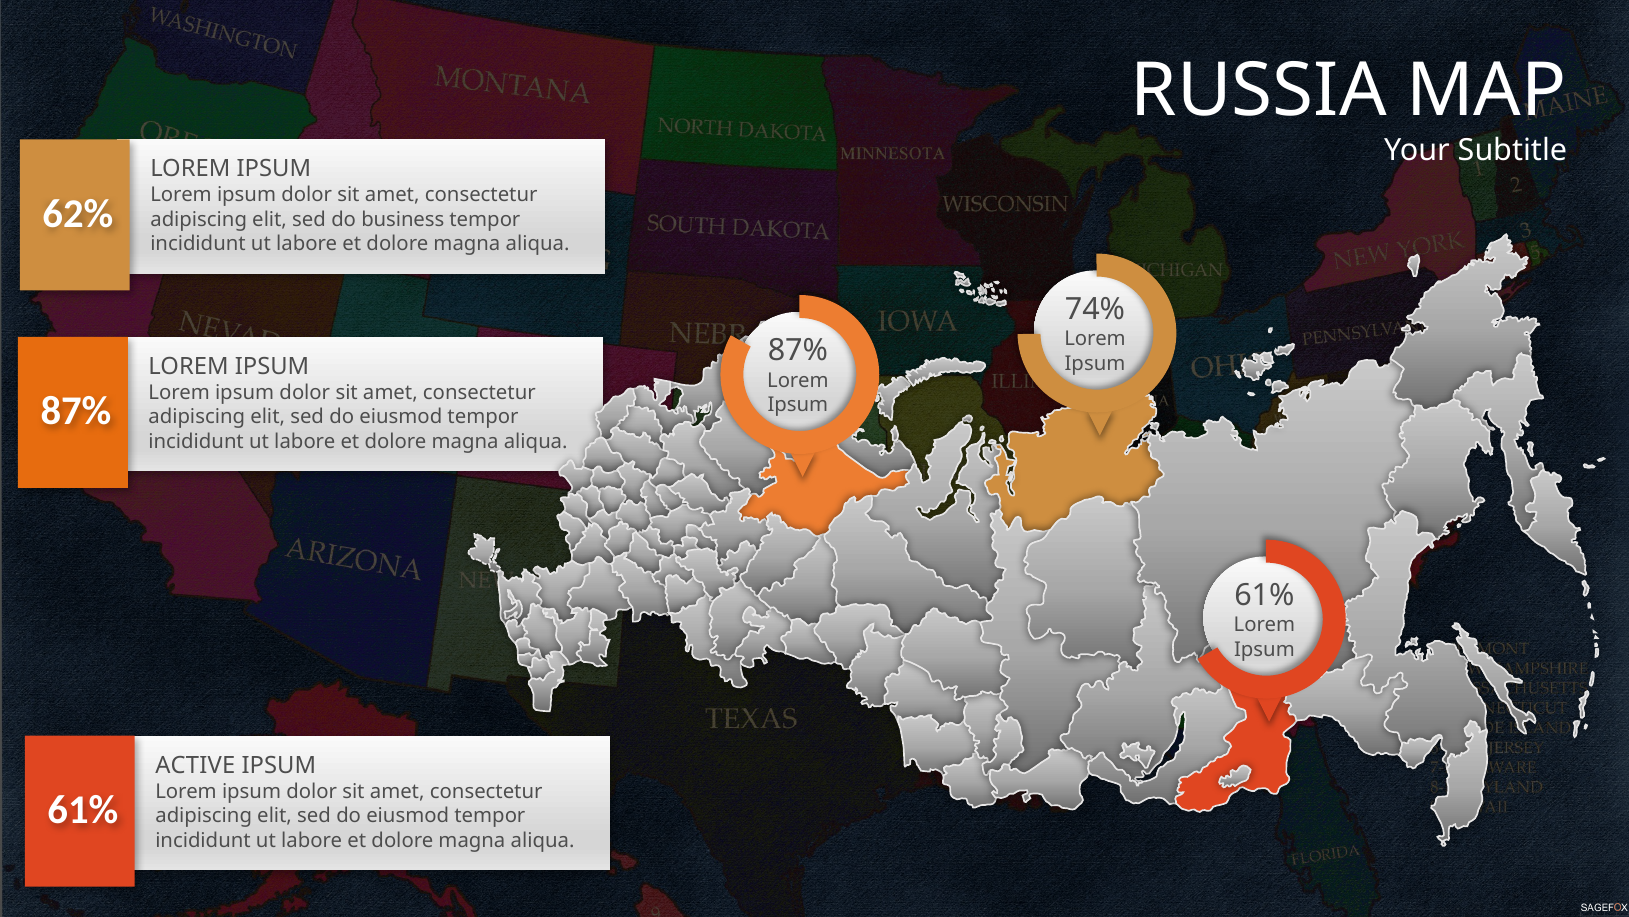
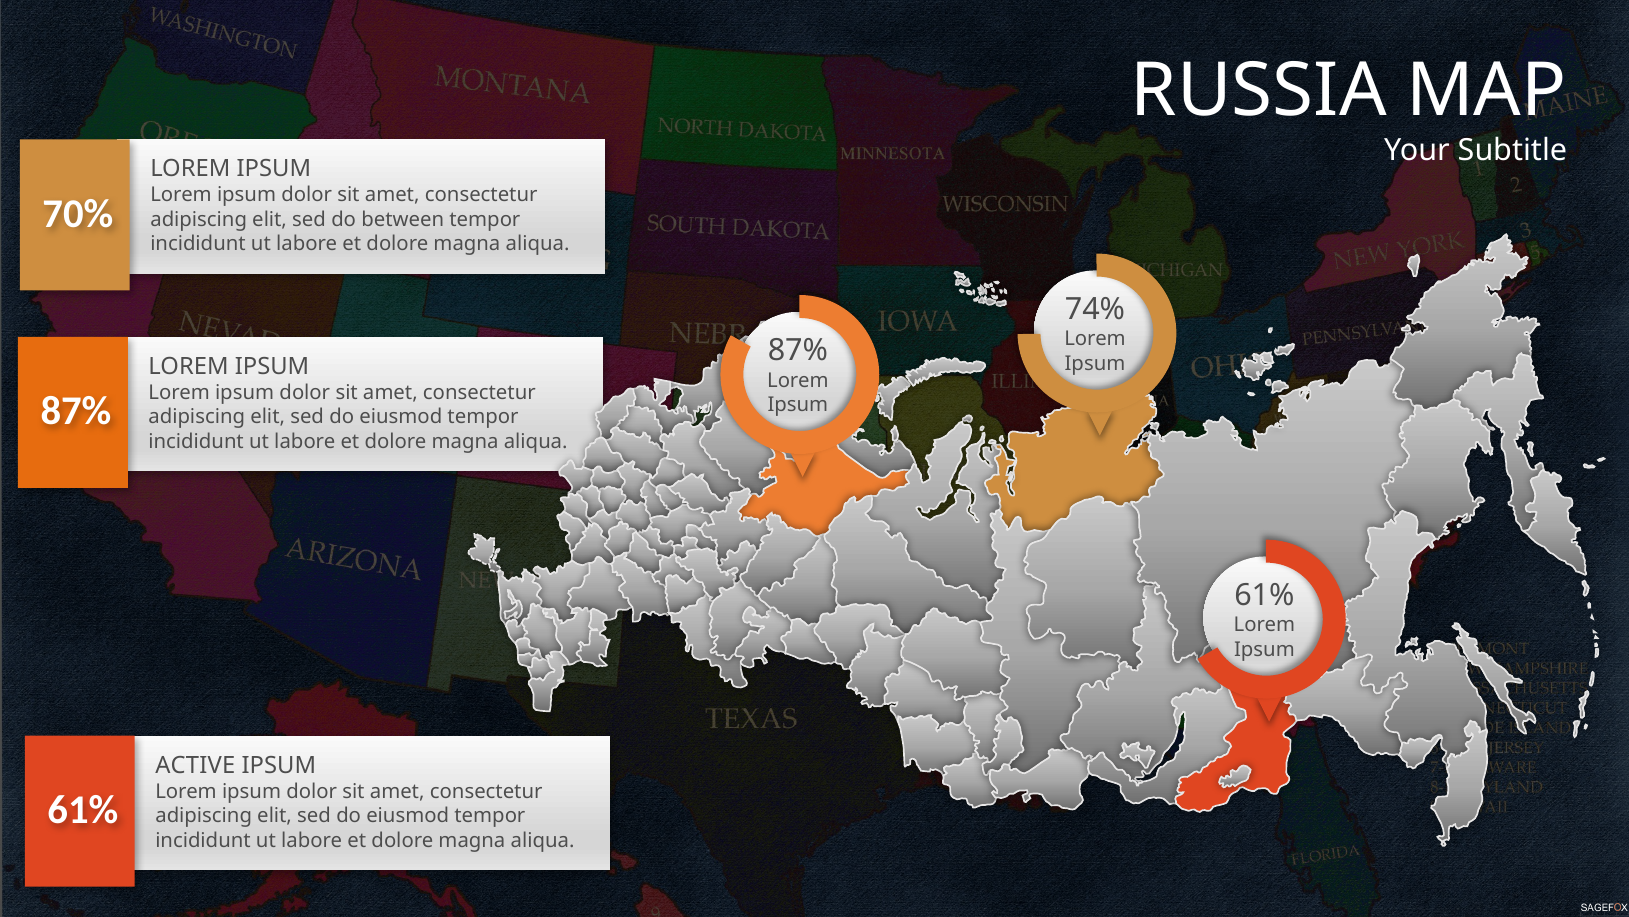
62%: 62% -> 70% (78, 213)
business: business -> between (403, 219)
